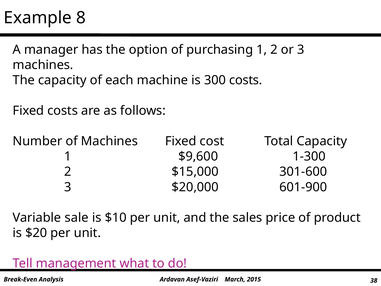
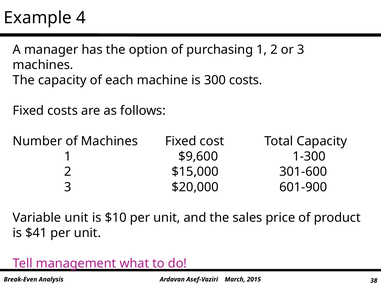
8: 8 -> 4 (81, 18)
Variable sale: sale -> unit (77, 217)
$20: $20 -> $41 (36, 233)
